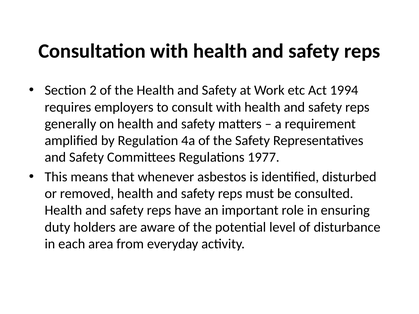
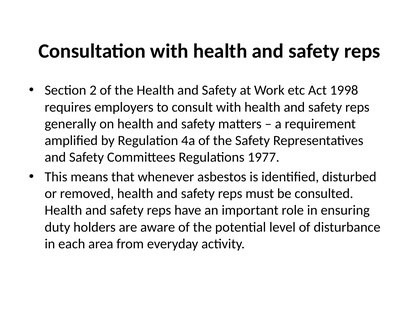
1994: 1994 -> 1998 (344, 90)
